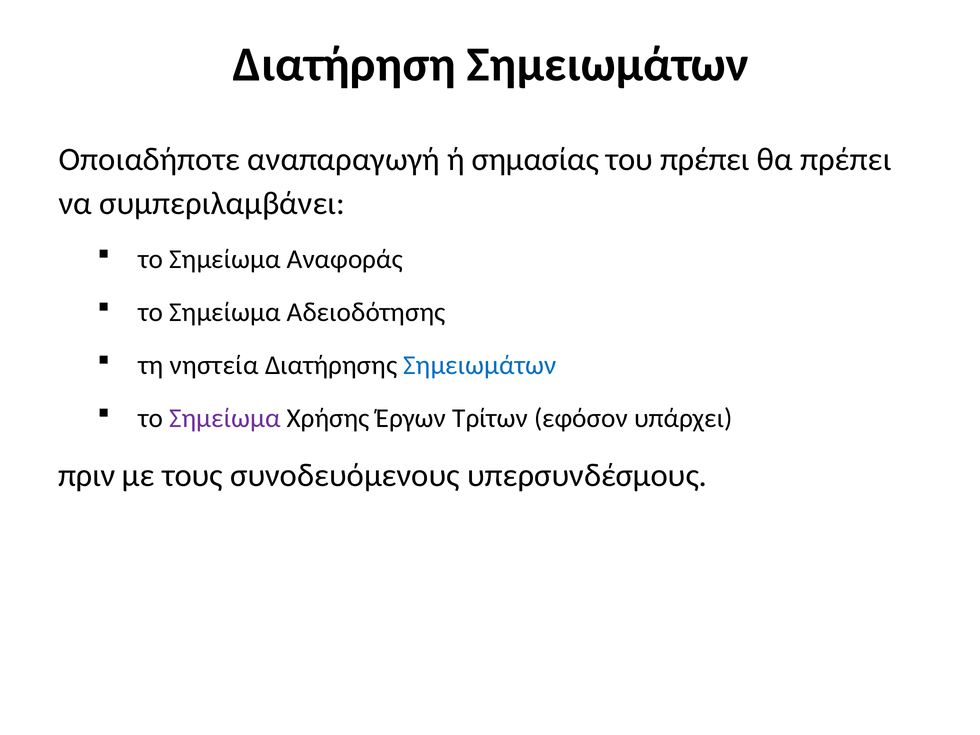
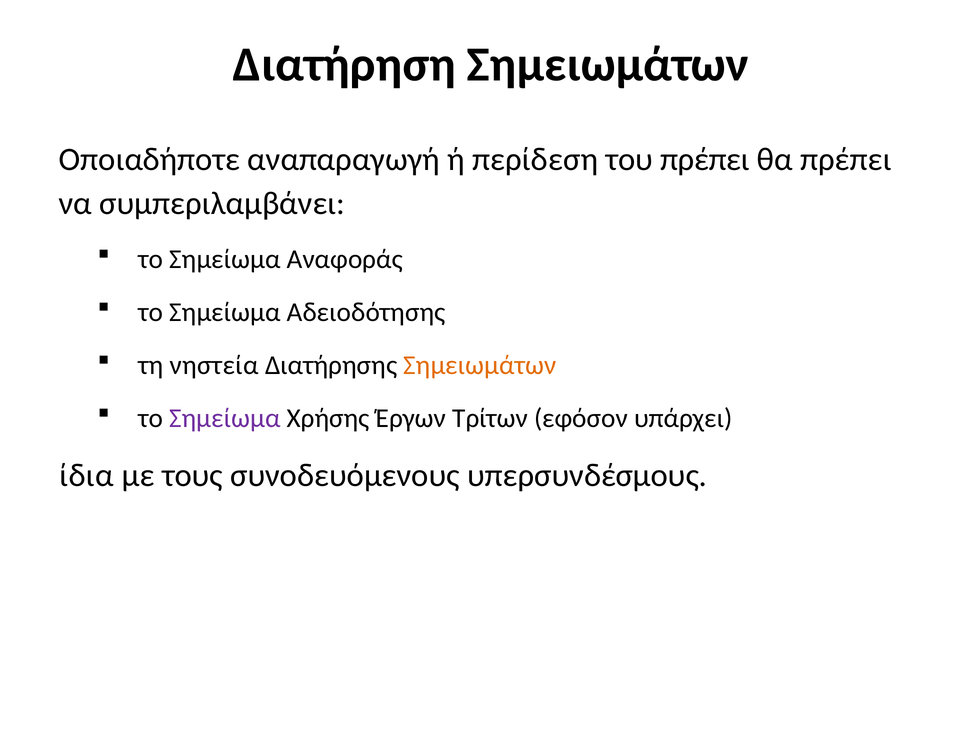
σημασίας: σημασίας -> περίδεση (535, 160)
Σημειωμάτων colour: blue -> orange (480, 365)
πριν: πριν -> ίδια (87, 476)
